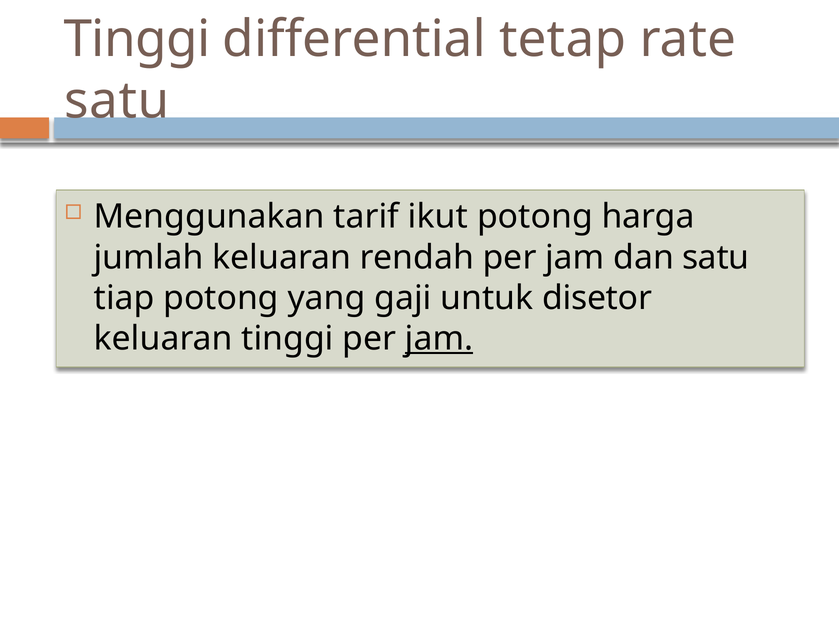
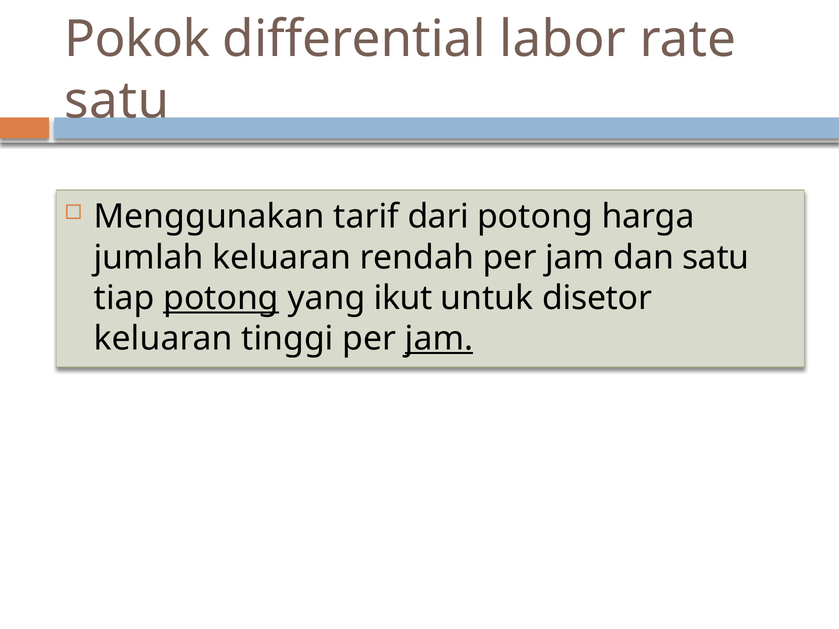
Tinggi: Tinggi -> Pokok (137, 39)
tetap: tetap -> labor (563, 39)
ikut: ikut -> dari (438, 217)
potong underline: none -> present (221, 298)
gaji: gaji -> ikut (403, 298)
